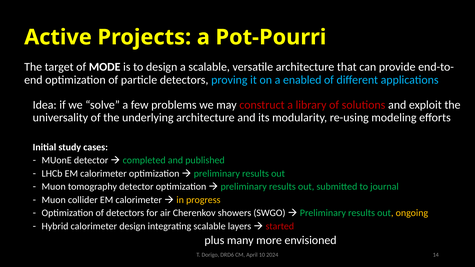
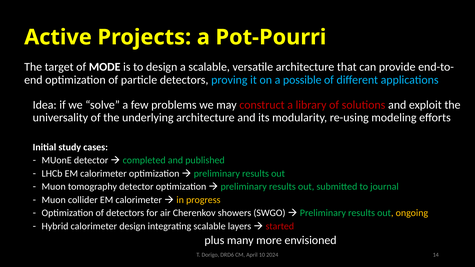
enabled: enabled -> possible (302, 80)
